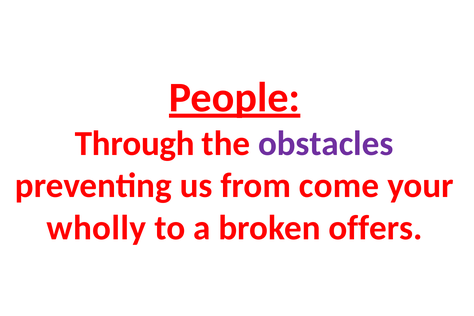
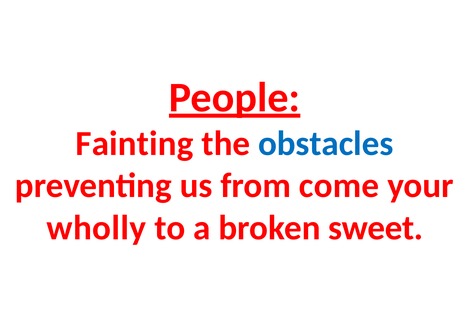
Through: Through -> Fainting (134, 144)
obstacles colour: purple -> blue (326, 144)
offers: offers -> sweet (376, 228)
